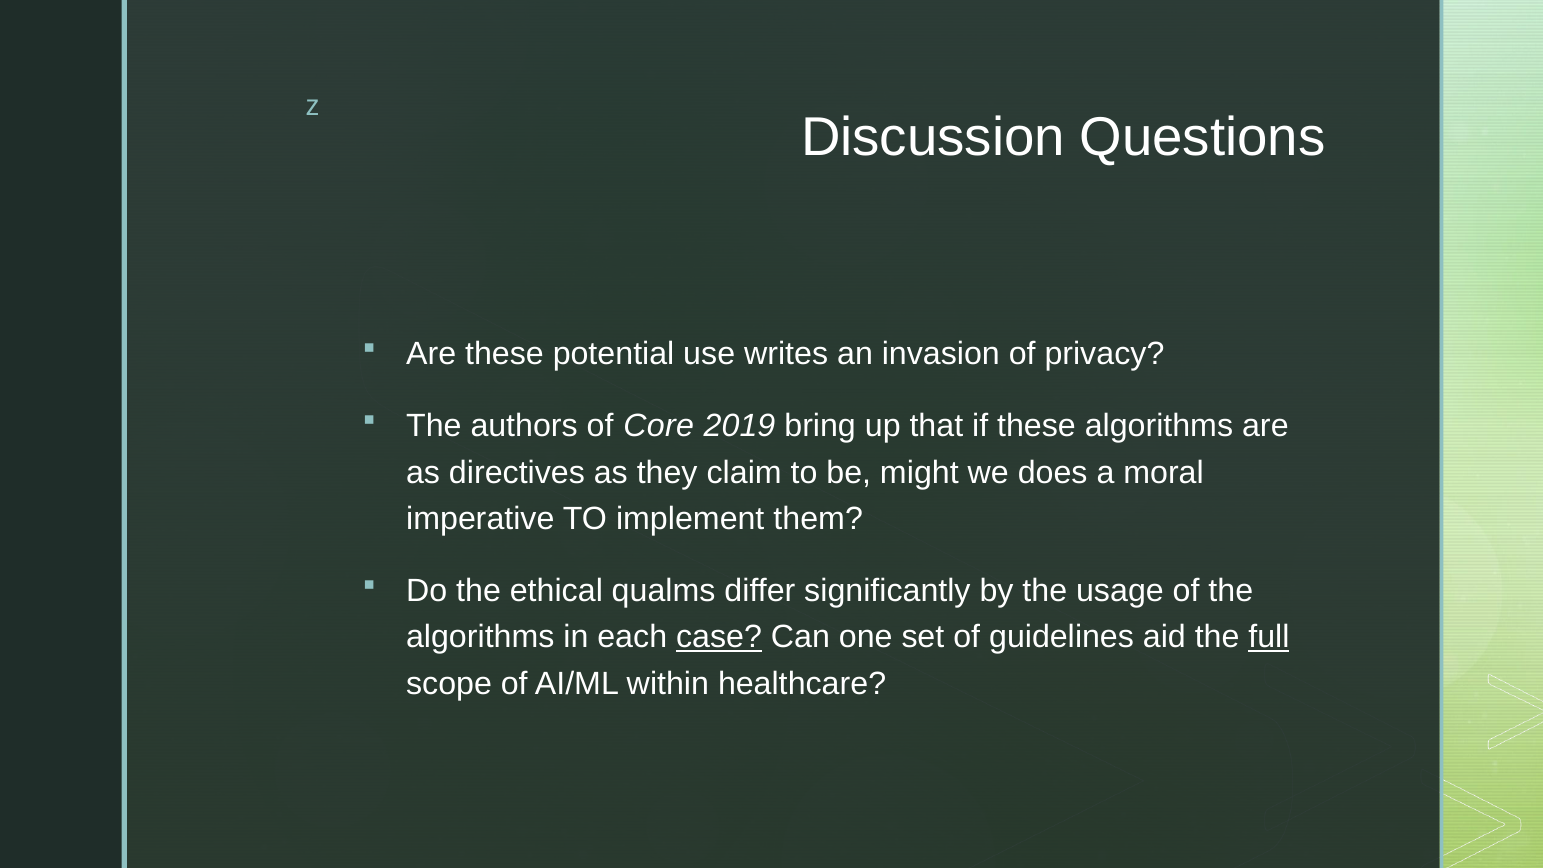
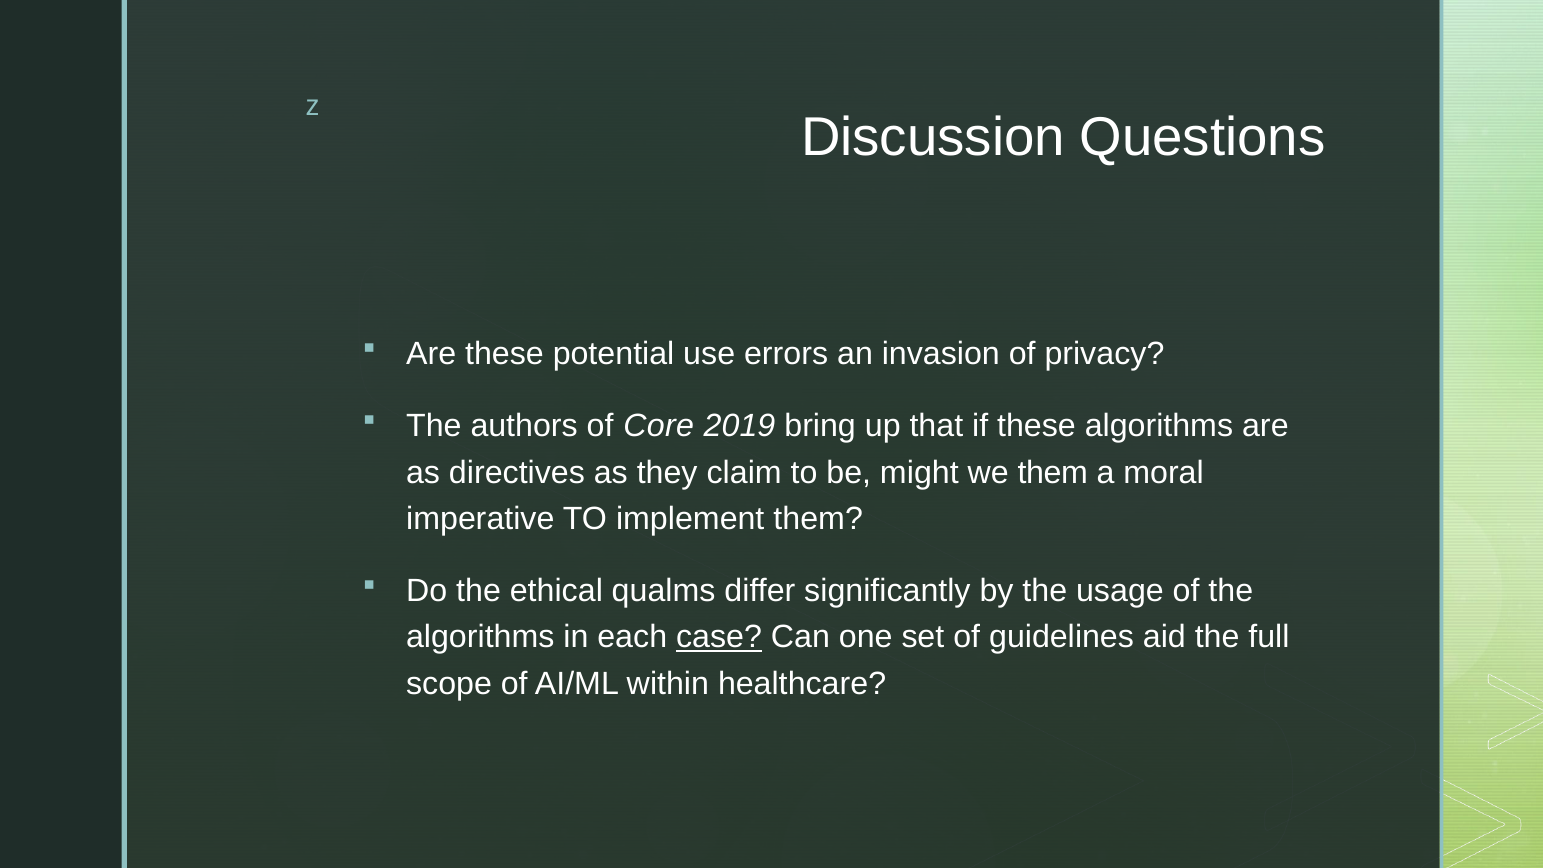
writes: writes -> errors (786, 354)
we does: does -> them (1053, 472)
full underline: present -> none (1269, 637)
